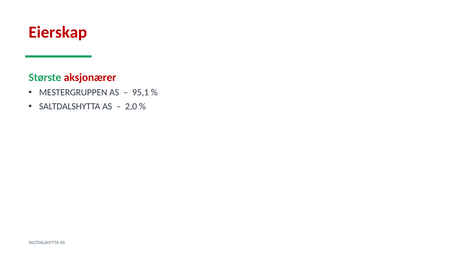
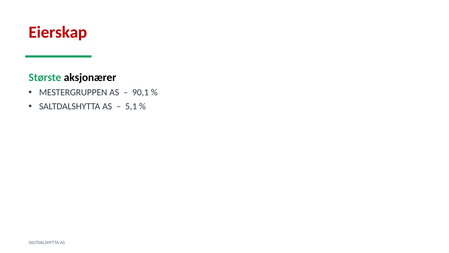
aksjonærer colour: red -> black (90, 77)
95,1: 95,1 -> 90,1 (140, 92)
2,0: 2,0 -> 5,1 (131, 106)
